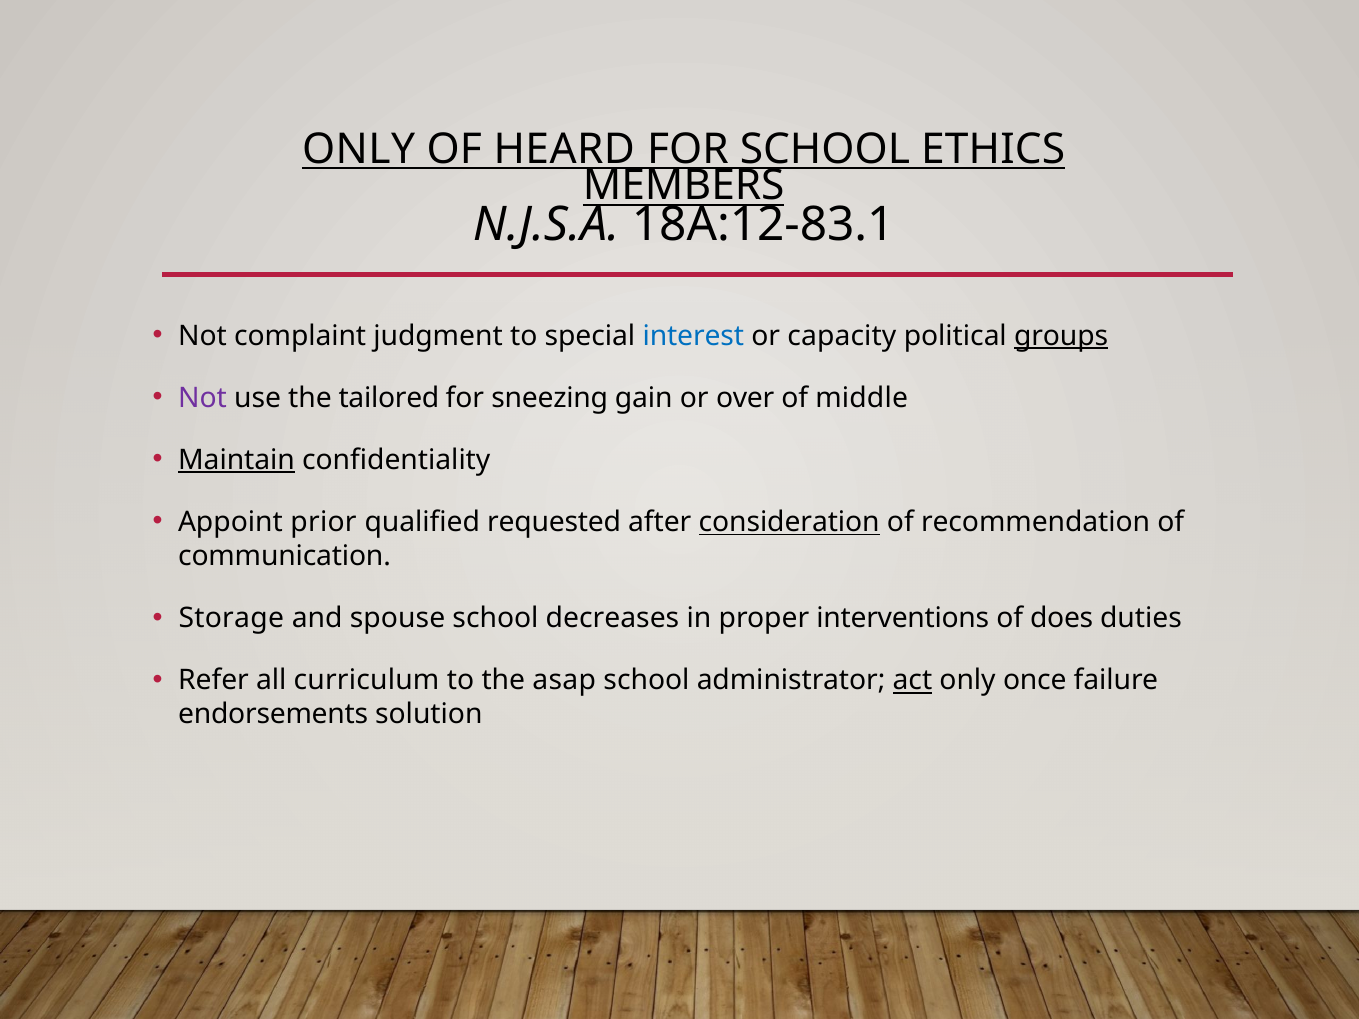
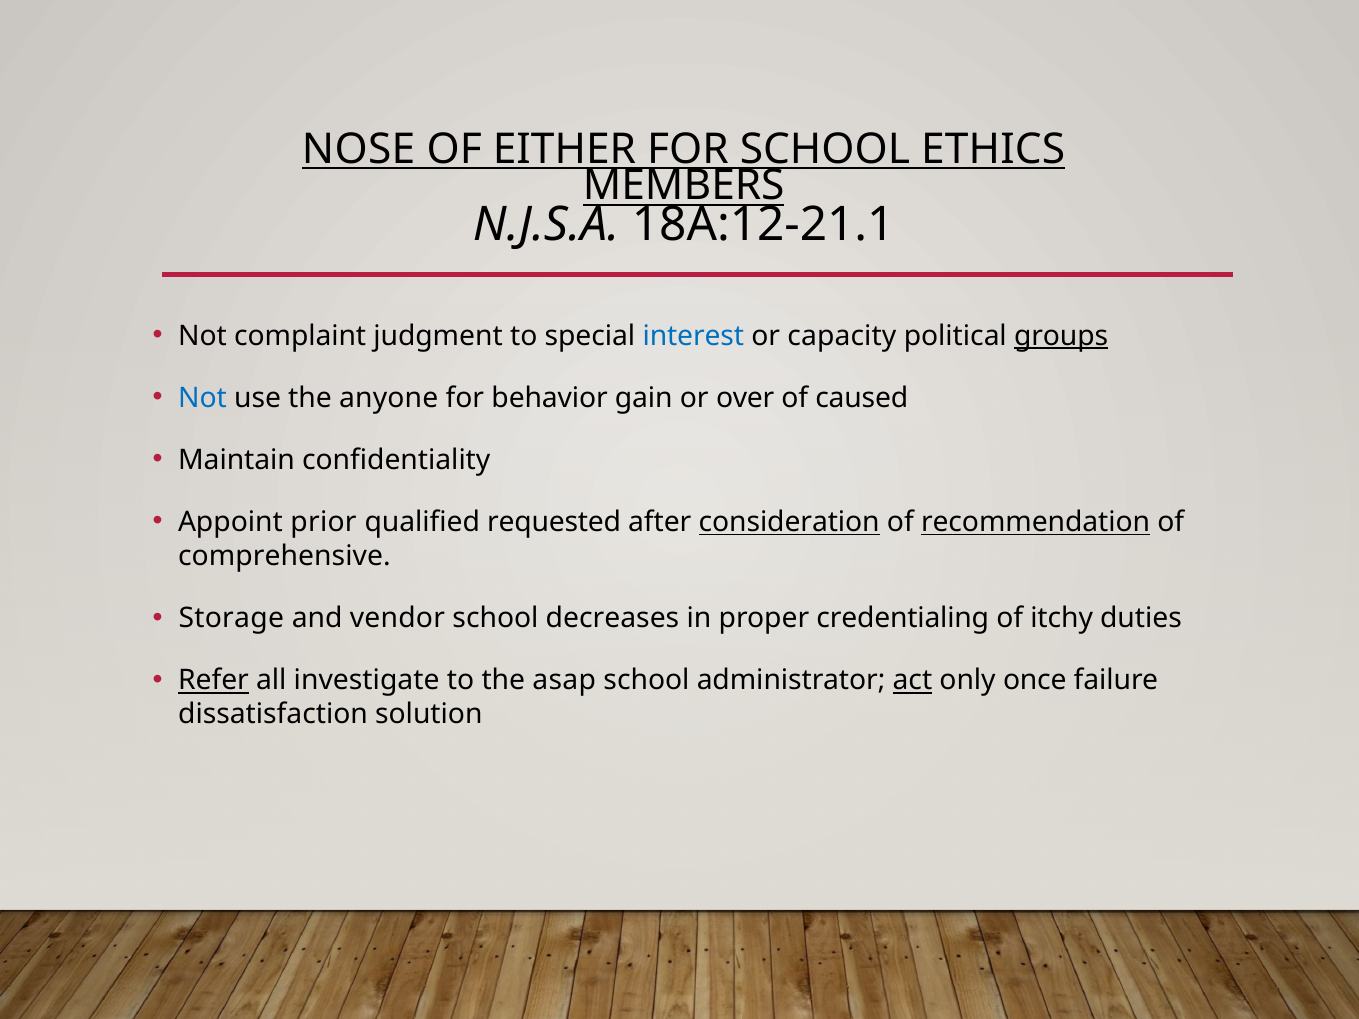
ONLY: ONLY -> NOSE (359, 149)
HEARD: HEARD -> EITHER (564, 149)
18A:12-83.1: 18A:12-83.1 -> 18A:12-21.1 (763, 224)
Not colour: purple -> blue (202, 398)
tailored: tailored -> anyone (389, 398)
sneezing: sneezing -> behavior (550, 398)
middle: middle -> caused (862, 398)
Maintain underline: present -> none (237, 460)
recommendation underline: none -> present (1036, 522)
communication: communication -> comprehensive (284, 556)
spouse: spouse -> vendor (397, 618)
interventions: interventions -> credentialing (903, 618)
does: does -> itchy (1062, 618)
Refer underline: none -> present (213, 681)
curriculum: curriculum -> investigate (367, 681)
endorsements: endorsements -> dissatisfaction (273, 715)
